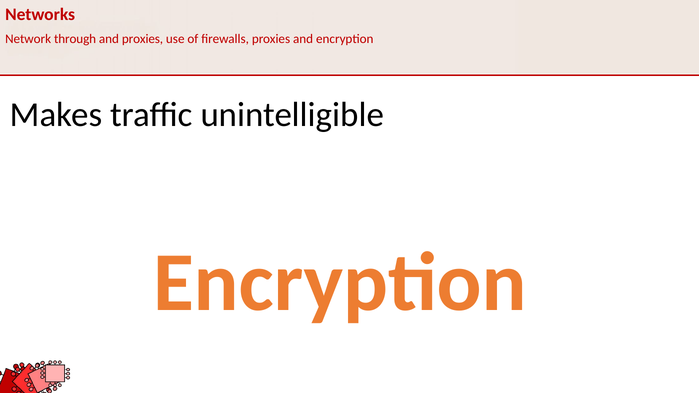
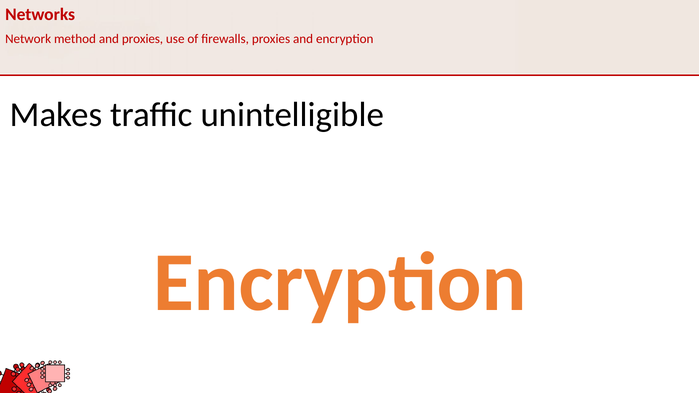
through: through -> method (75, 39)
